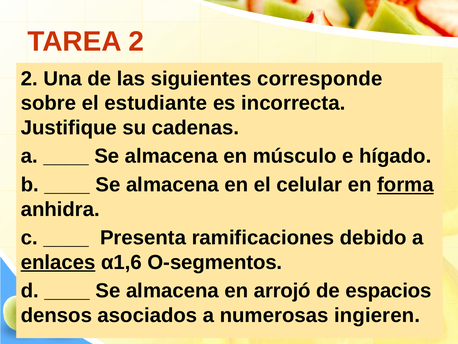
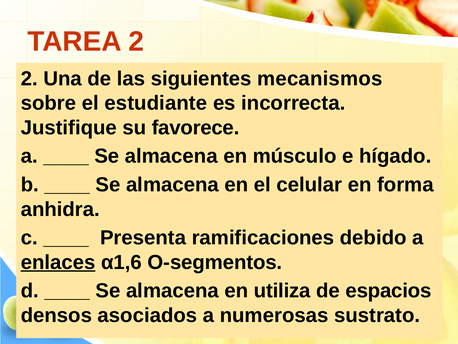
corresponde: corresponde -> mecanismos (320, 79)
cadenas: cadenas -> favorece (196, 128)
forma underline: present -> none (405, 185)
arrojó: arrojó -> utiliza (282, 290)
ingieren: ingieren -> sustrato (377, 315)
